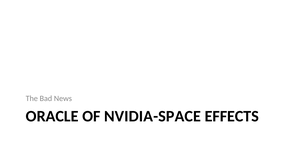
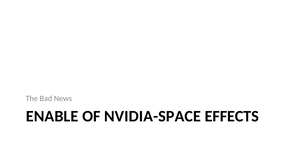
ORACLE: ORACLE -> ENABLE (52, 117)
